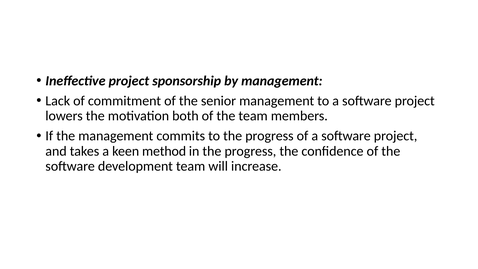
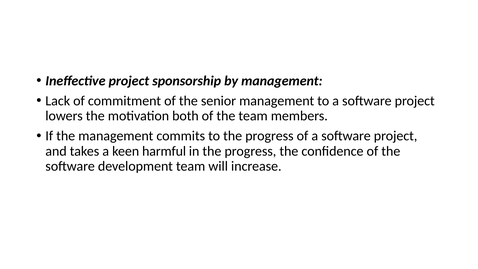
method: method -> harmful (164, 151)
